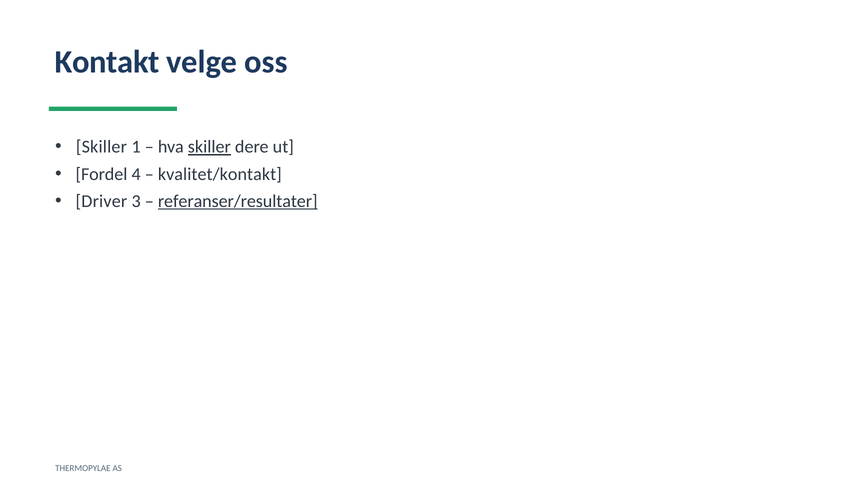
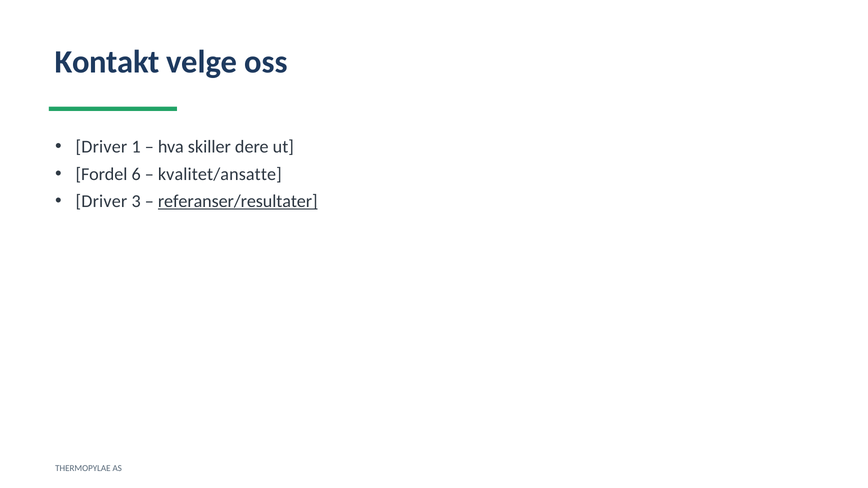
Skiller: Skiller -> Driver (101, 147)
skiller underline: present -> none (209, 147)
4: 4 -> 6 (136, 174)
kvalitet/kontakt: kvalitet/kontakt -> kvalitet/ansatte (220, 174)
